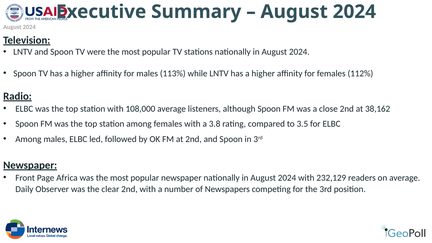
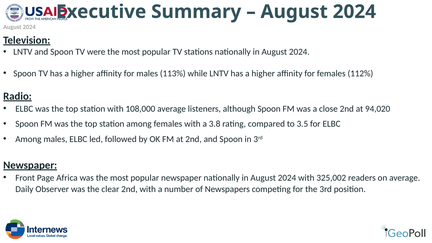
38,162: 38,162 -> 94,020 (378, 109)
232,129: 232,129 -> 325,002 (331, 178)
